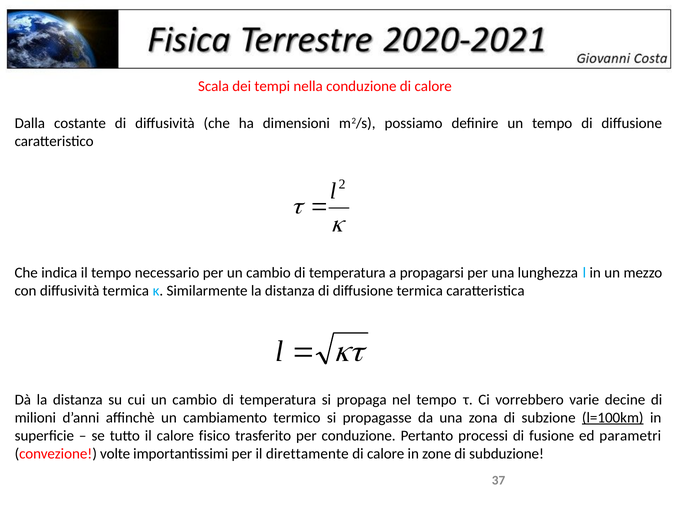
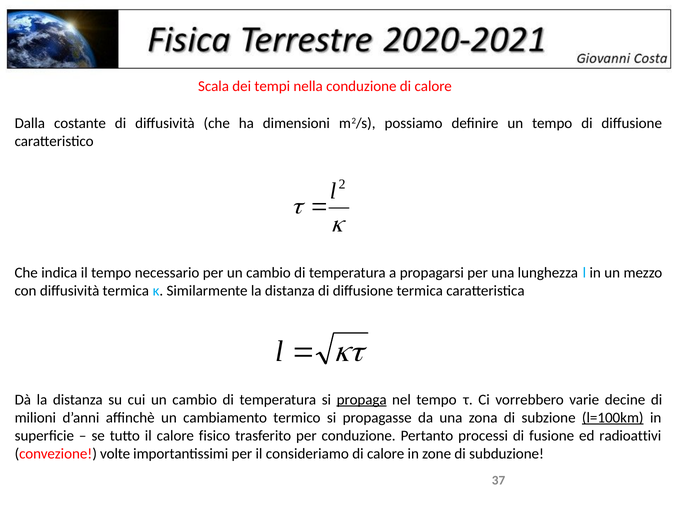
propaga underline: none -> present (362, 399)
parametri: parametri -> radioattivi (630, 435)
direttamente: direttamente -> consideriamo (307, 454)
